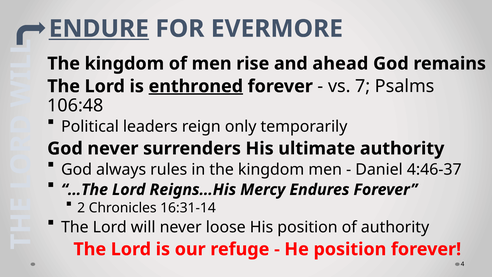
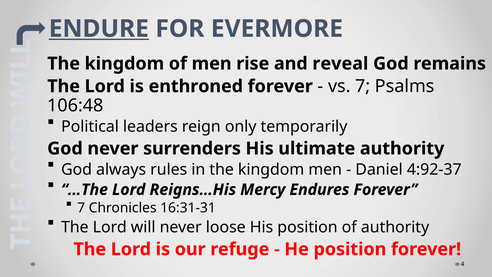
ahead: ahead -> reveal (340, 64)
enthroned underline: present -> none (196, 86)
4:46-37: 4:46-37 -> 4:92-37 (434, 169)
2: 2 -> 7 (81, 208)
16:31-14: 16:31-14 -> 16:31-31 (188, 208)
